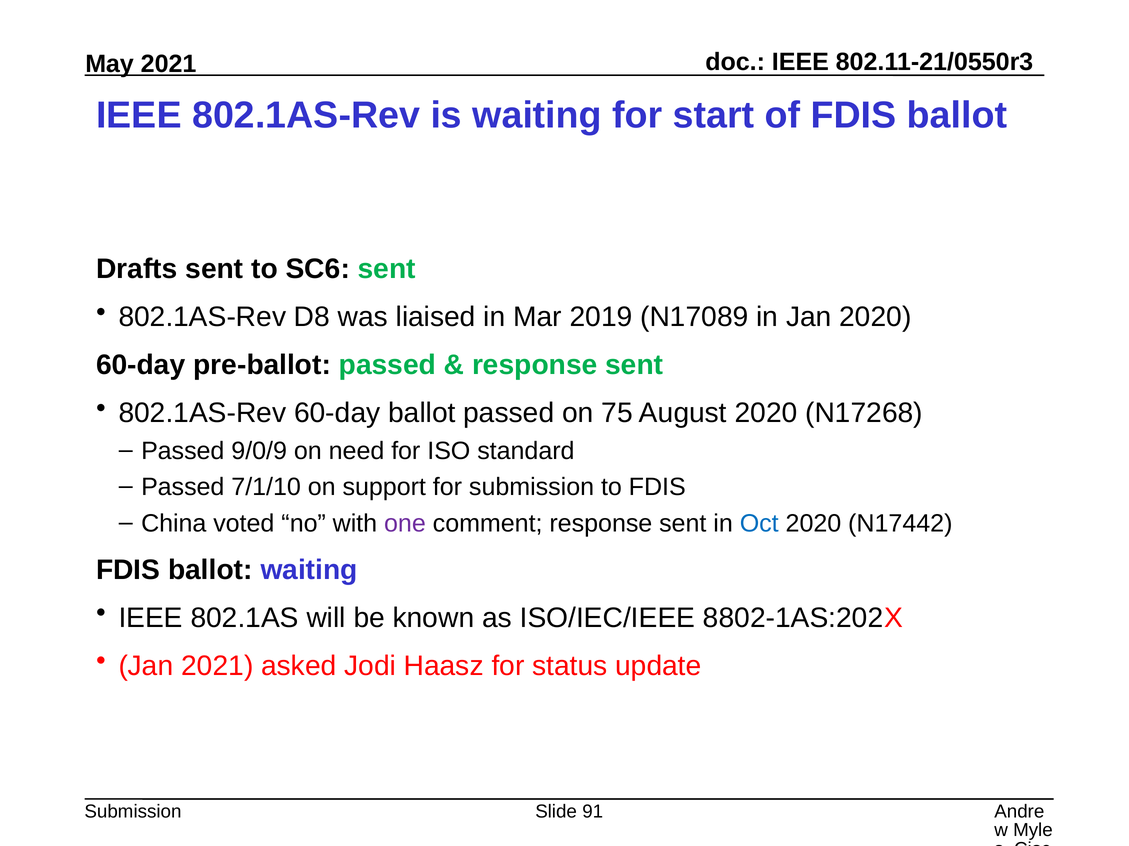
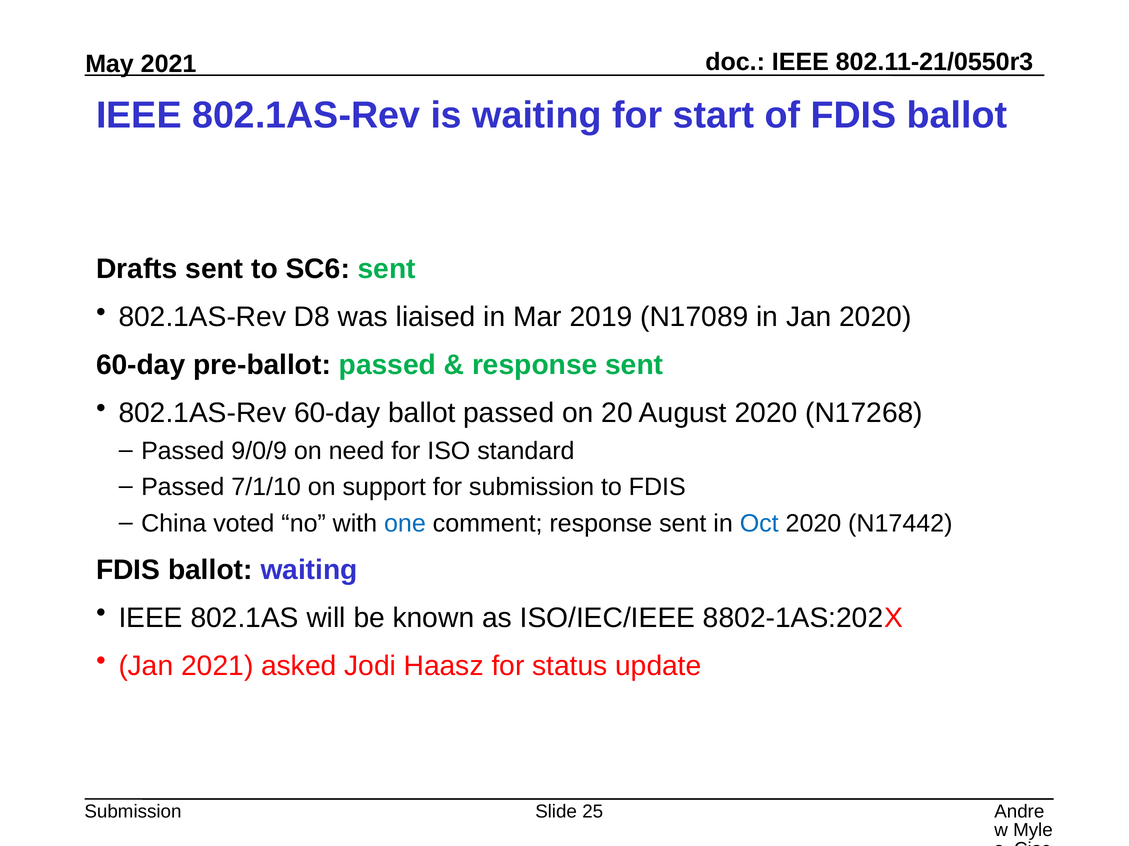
75: 75 -> 20 (617, 413)
one colour: purple -> blue (405, 524)
91: 91 -> 25 (593, 812)
